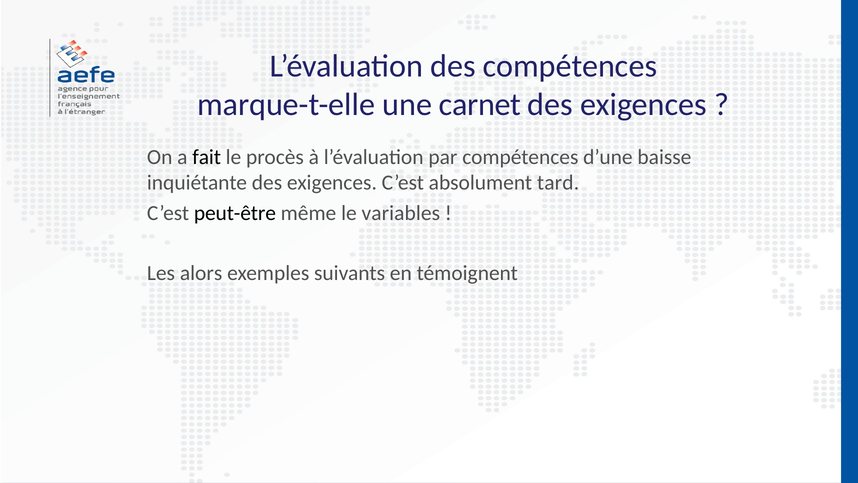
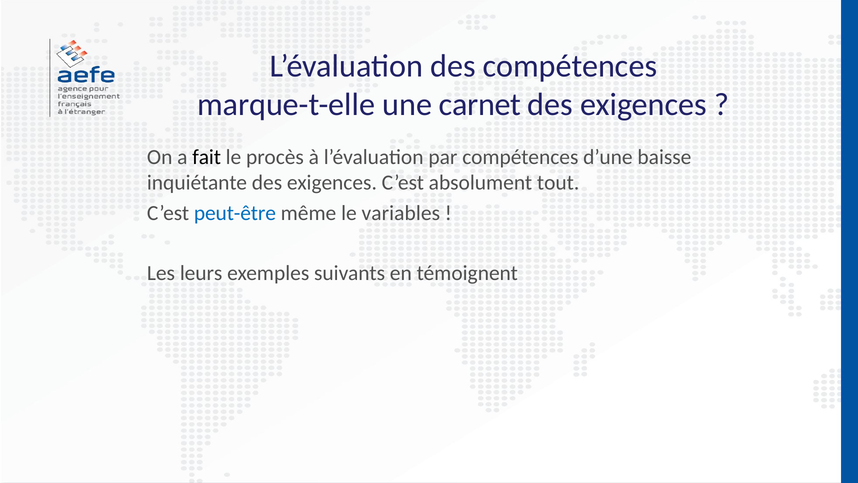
tard: tard -> tout (558, 183)
peut-être colour: black -> blue (235, 213)
alors: alors -> leurs (201, 273)
